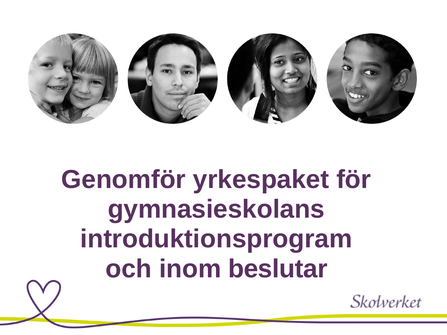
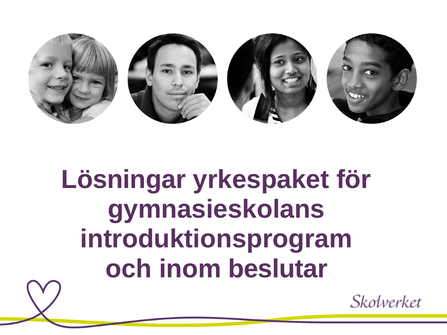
Genomför: Genomför -> Lösningar (124, 180)
